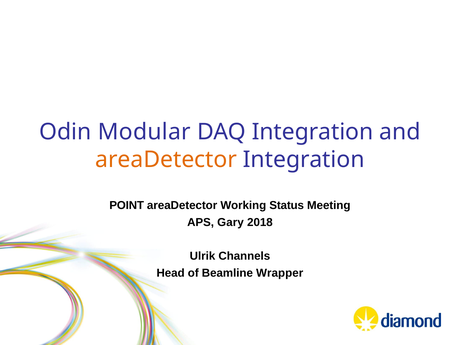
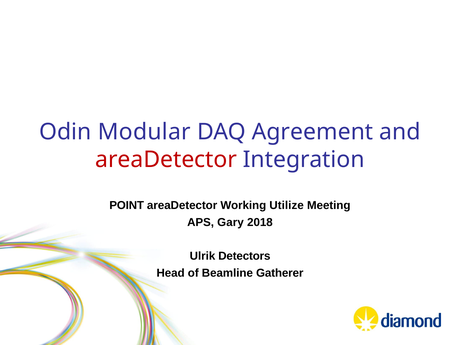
DAQ Integration: Integration -> Agreement (313, 132)
areaDetector colour: orange -> red (166, 160)
Status: Status -> Utilize (287, 206)
Channels: Channels -> Detectors (244, 256)
Wrapper: Wrapper -> Gatherer (280, 273)
